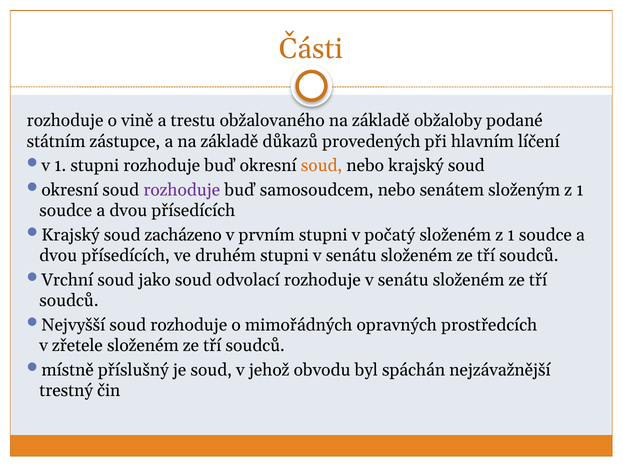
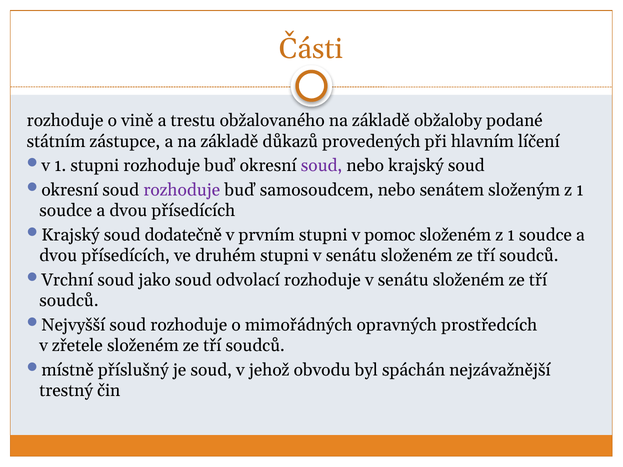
soud colour: orange -> purple (322, 166)
zacházeno: zacházeno -> dodatečně (183, 235)
počatý: počatý -> pomoc (390, 235)
